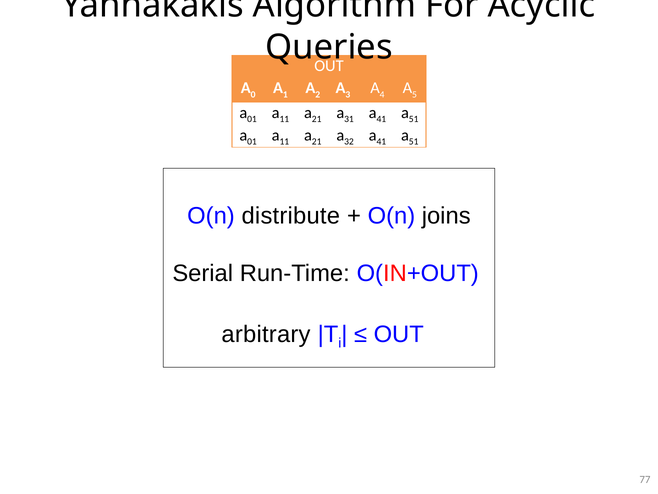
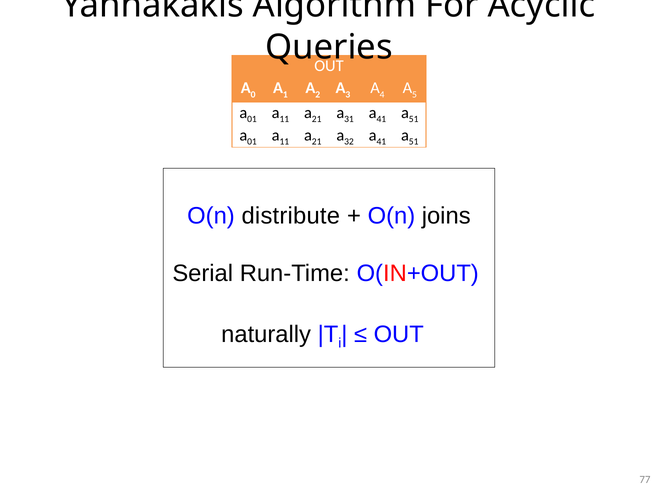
arbitrary: arbitrary -> naturally (266, 334)
